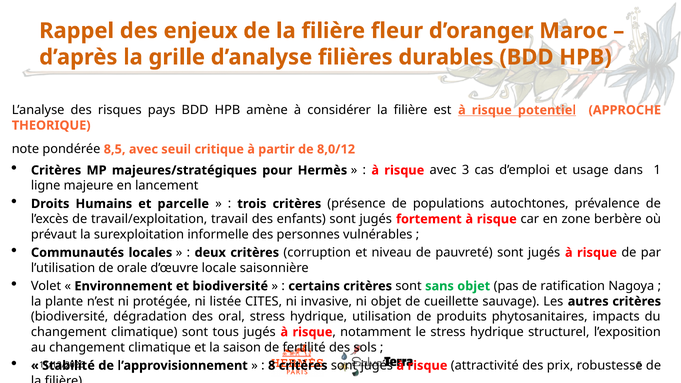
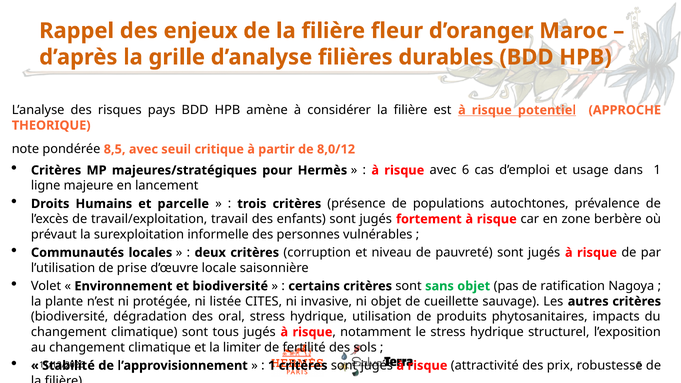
3: 3 -> 6 (466, 170)
orale: orale -> prise (132, 268)
saison: saison -> limiter (242, 347)
8: 8 -> 1 (272, 366)
